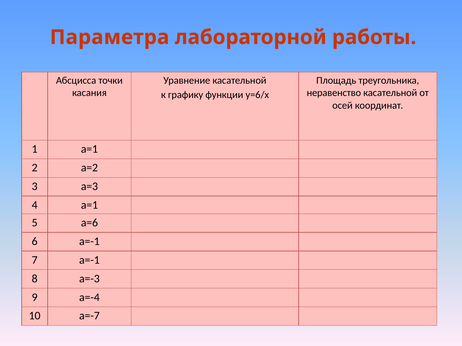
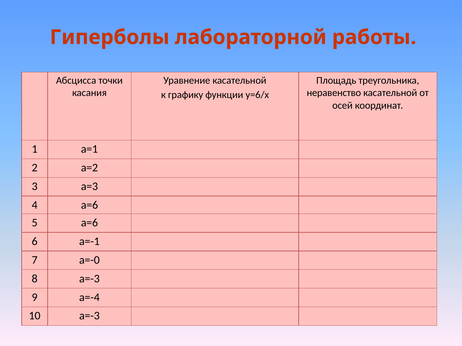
Параметра: Параметра -> Гиперболы (110, 37)
4 а=1: а=1 -> а=6 (89, 205)
7 а=-1: а=-1 -> а=-0 (89, 260)
10 а=-7: а=-7 -> а=-3 (89, 316)
